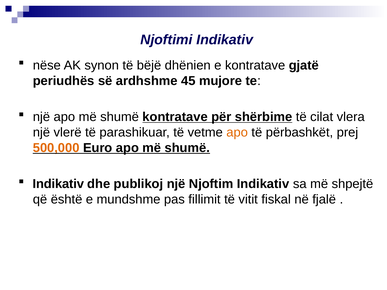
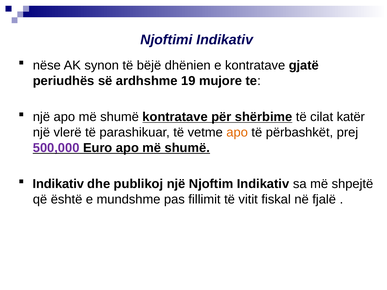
45: 45 -> 19 (188, 81)
vlera: vlera -> katër (351, 117)
500,000 colour: orange -> purple (56, 148)
